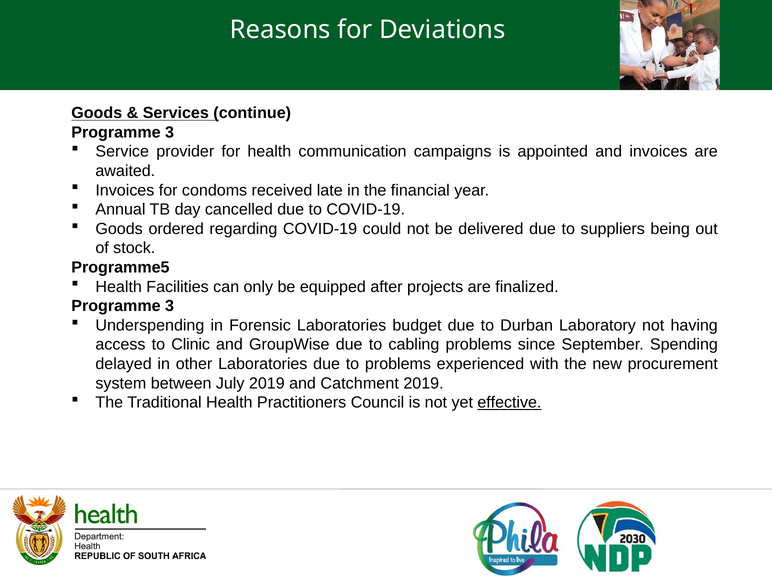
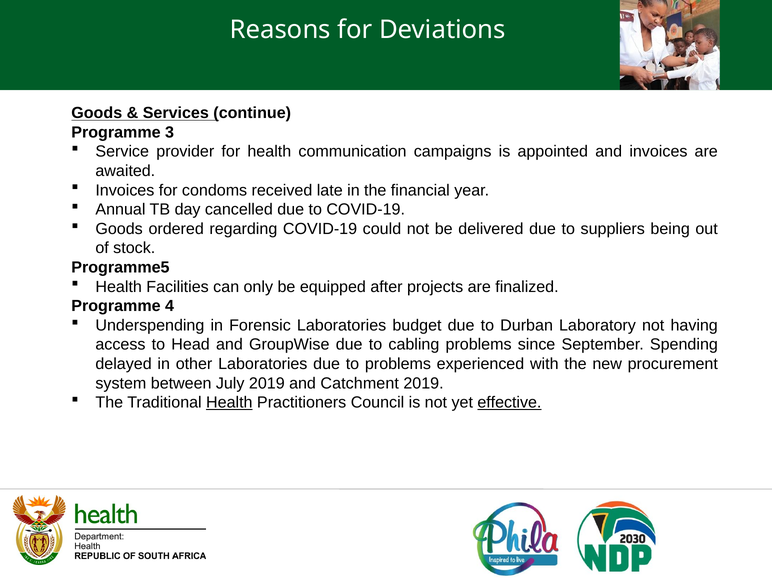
3: 3 -> 4 (170, 306)
Clinic: Clinic -> Head (191, 345)
Health underline: none -> present (229, 403)
